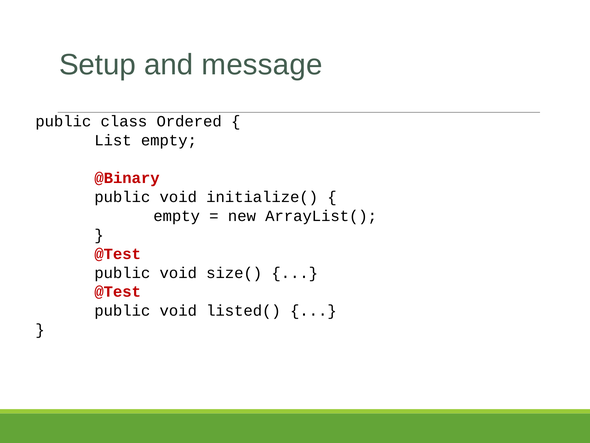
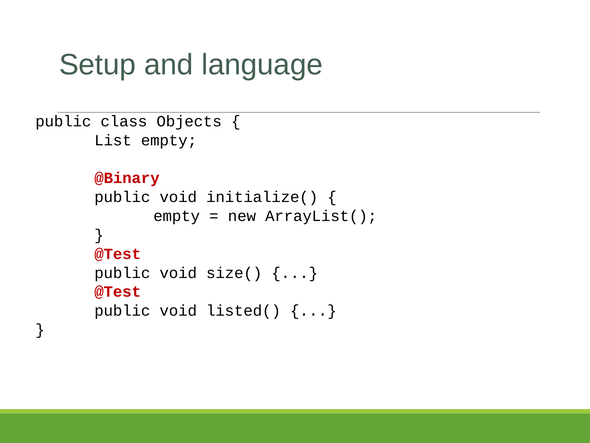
message: message -> language (262, 65)
Ordered: Ordered -> Objects (189, 121)
